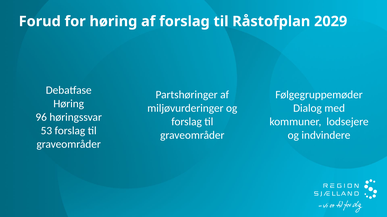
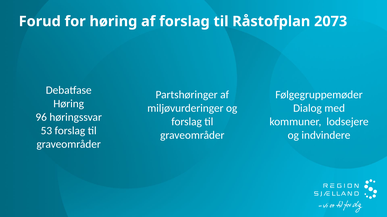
2029: 2029 -> 2073 (331, 21)
